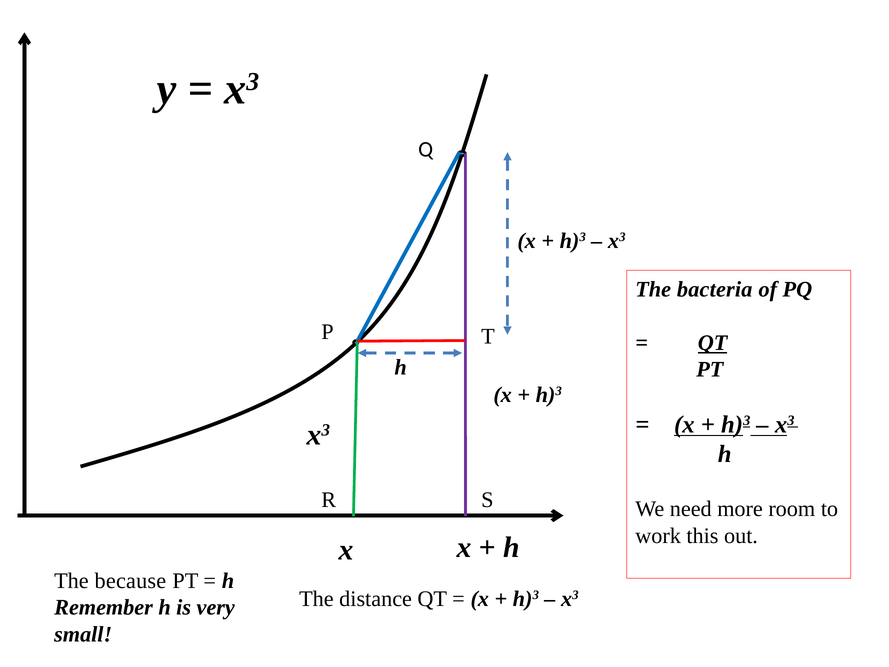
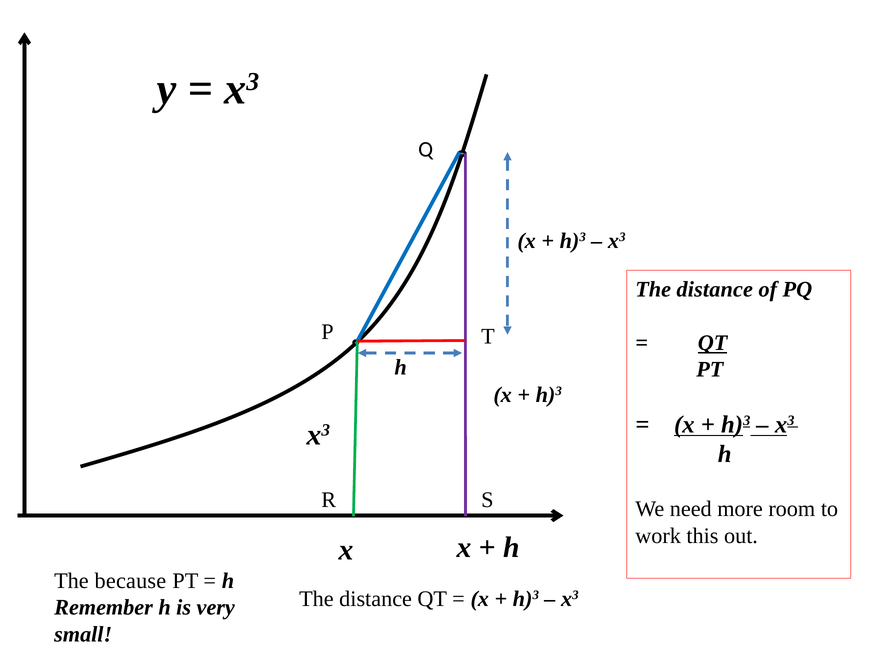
bacteria: bacteria -> distance (715, 290)
